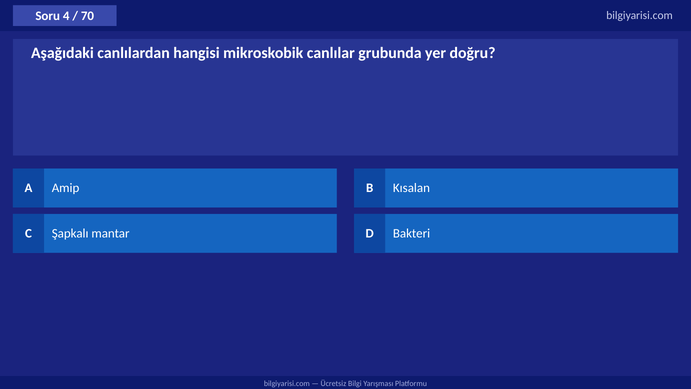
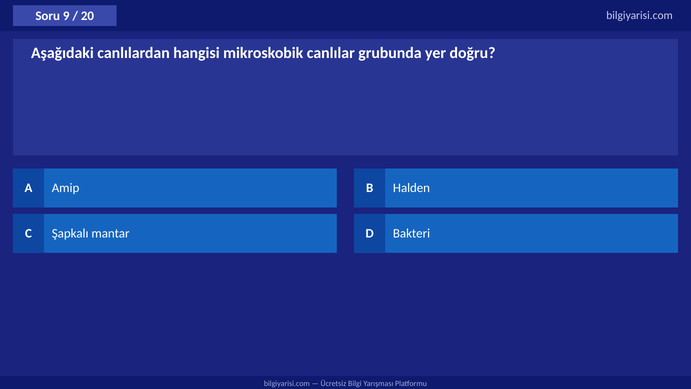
4: 4 -> 9 (66, 16)
70: 70 -> 20 (87, 16)
Kısalan: Kısalan -> Halden (412, 188)
